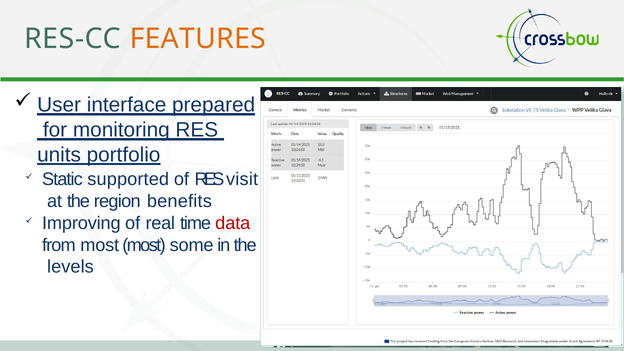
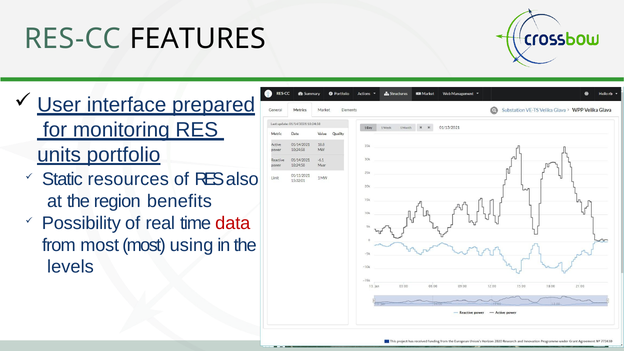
FEATURES colour: orange -> black (198, 39)
supported: supported -> resources (128, 179)
visit: visit -> also (242, 179)
Improving: Improving -> Possibility (81, 223)
some: some -> using (192, 245)
